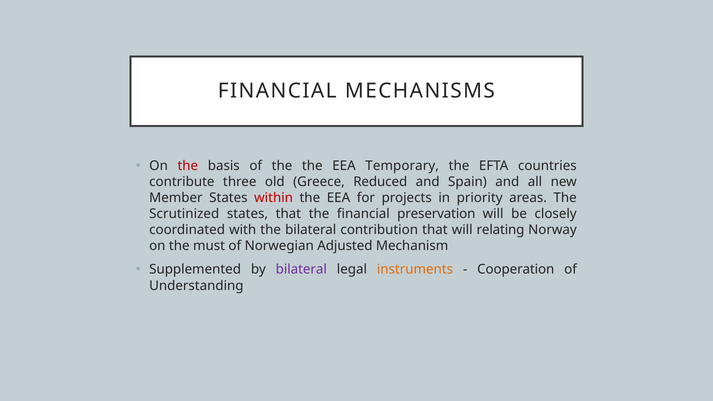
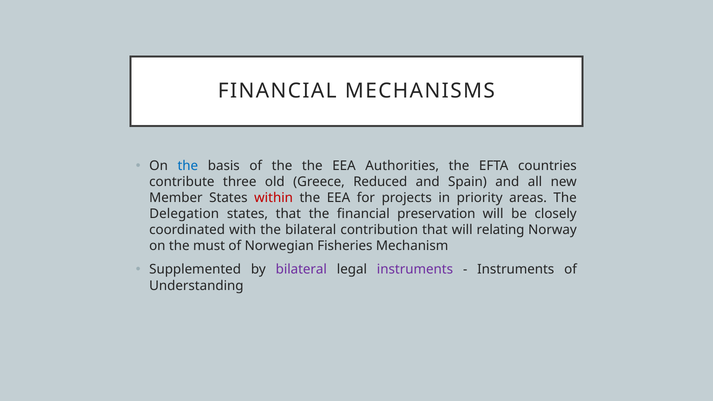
the colour: red -> blue (188, 166)
Temporary: Temporary -> Authorities (402, 166)
Scrutinized: Scrutinized -> Delegation (184, 214)
Adjusted: Adjusted -> Fisheries (345, 246)
instruments colour: orange -> purple (415, 270)
Cooperation: Cooperation -> Instruments (516, 270)
